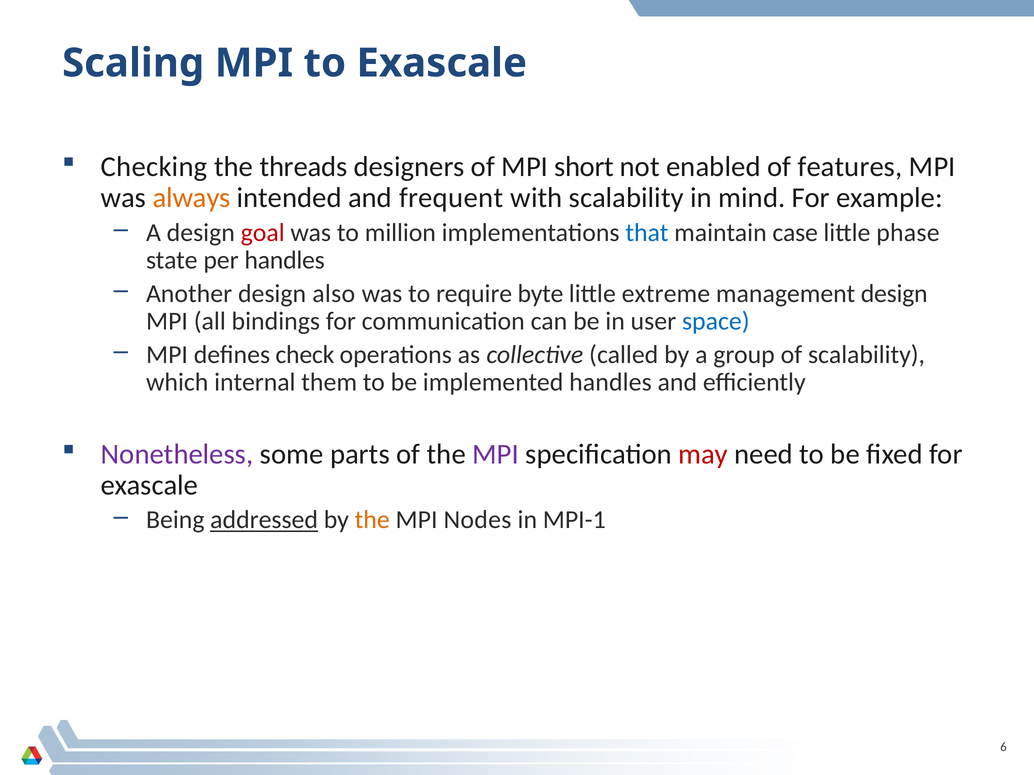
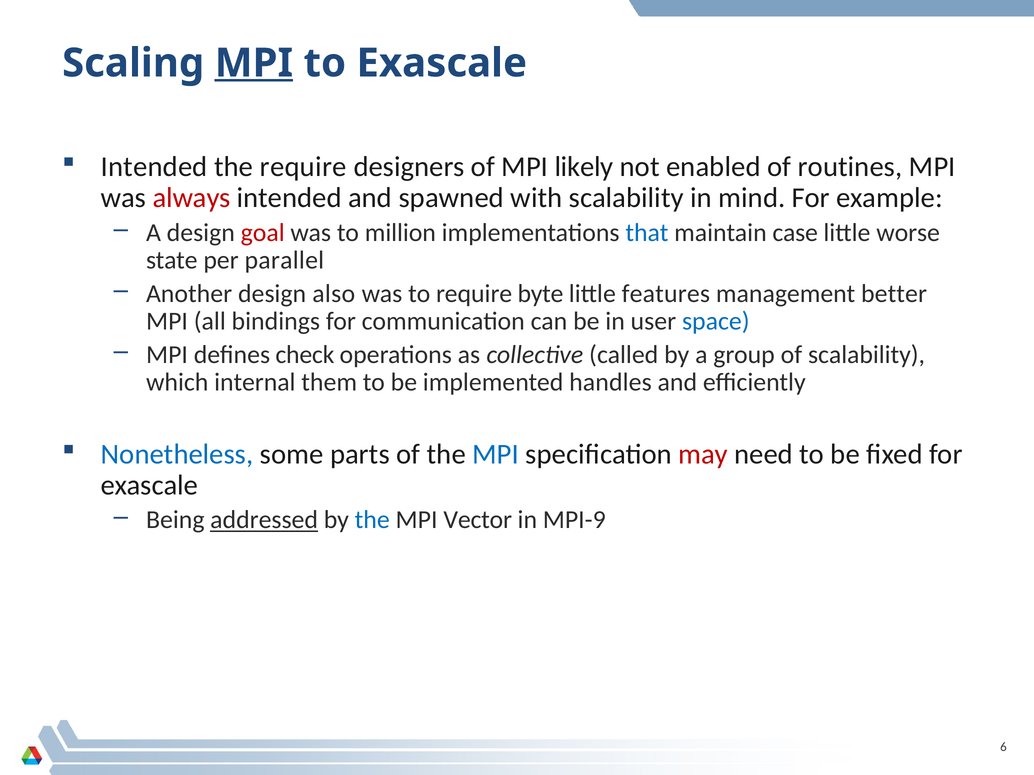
MPI underline: none -> present (254, 63)
Checking: Checking -> Intended (154, 167)
the threads: threads -> require (303, 167)
short: short -> likely (584, 167)
features: features -> routines (850, 167)
always colour: orange -> red (192, 198)
frequent: frequent -> spawned (451, 198)
phase: phase -> worse (908, 233)
per handles: handles -> parallel (284, 261)
extreme: extreme -> features (666, 294)
management design: design -> better (894, 294)
Nonetheless colour: purple -> blue (177, 455)
MPI colour: purple -> blue (496, 455)
the colour: orange -> blue (372, 520)
Nodes: Nodes -> Vector (478, 520)
MPI-1: MPI-1 -> MPI-9 (574, 520)
